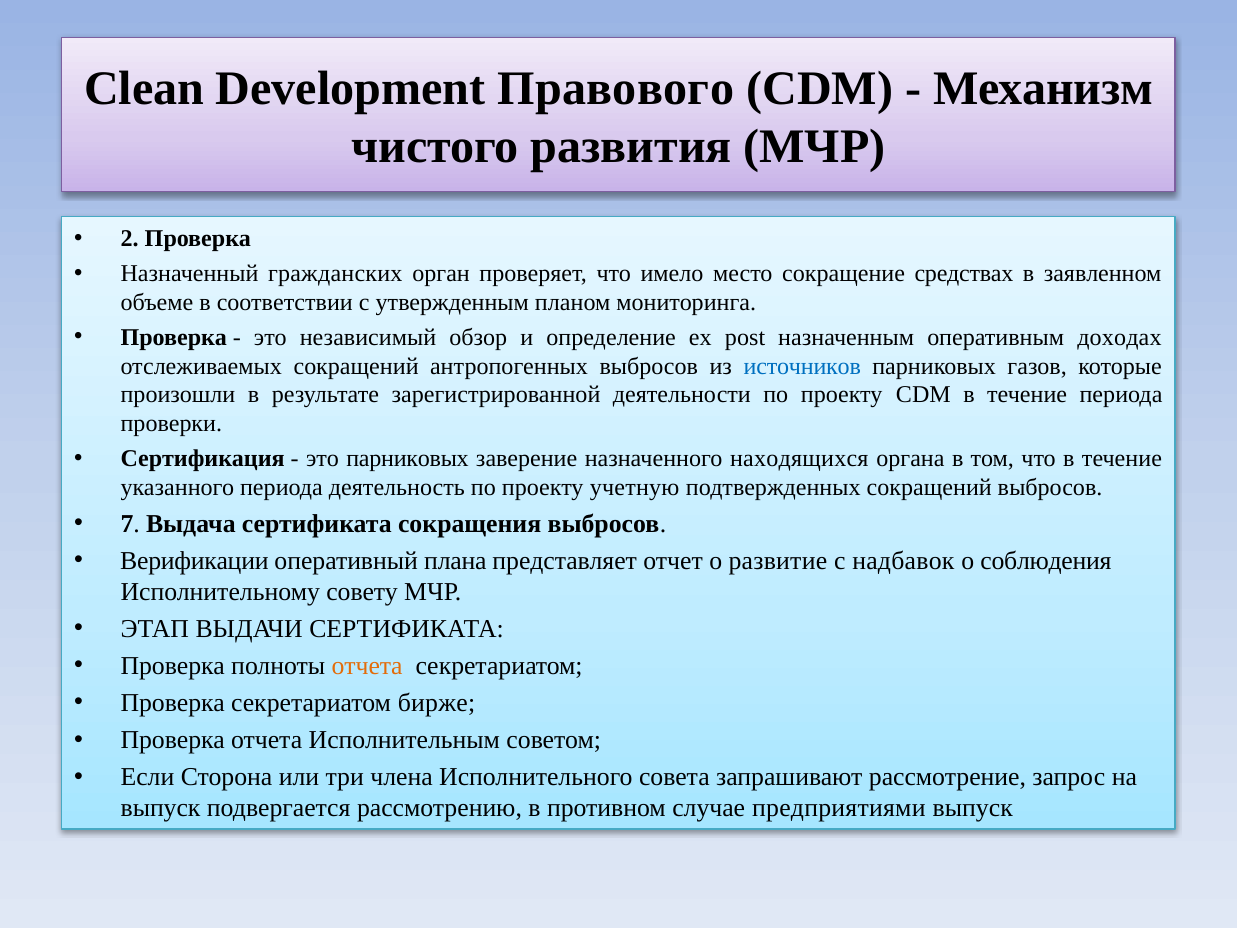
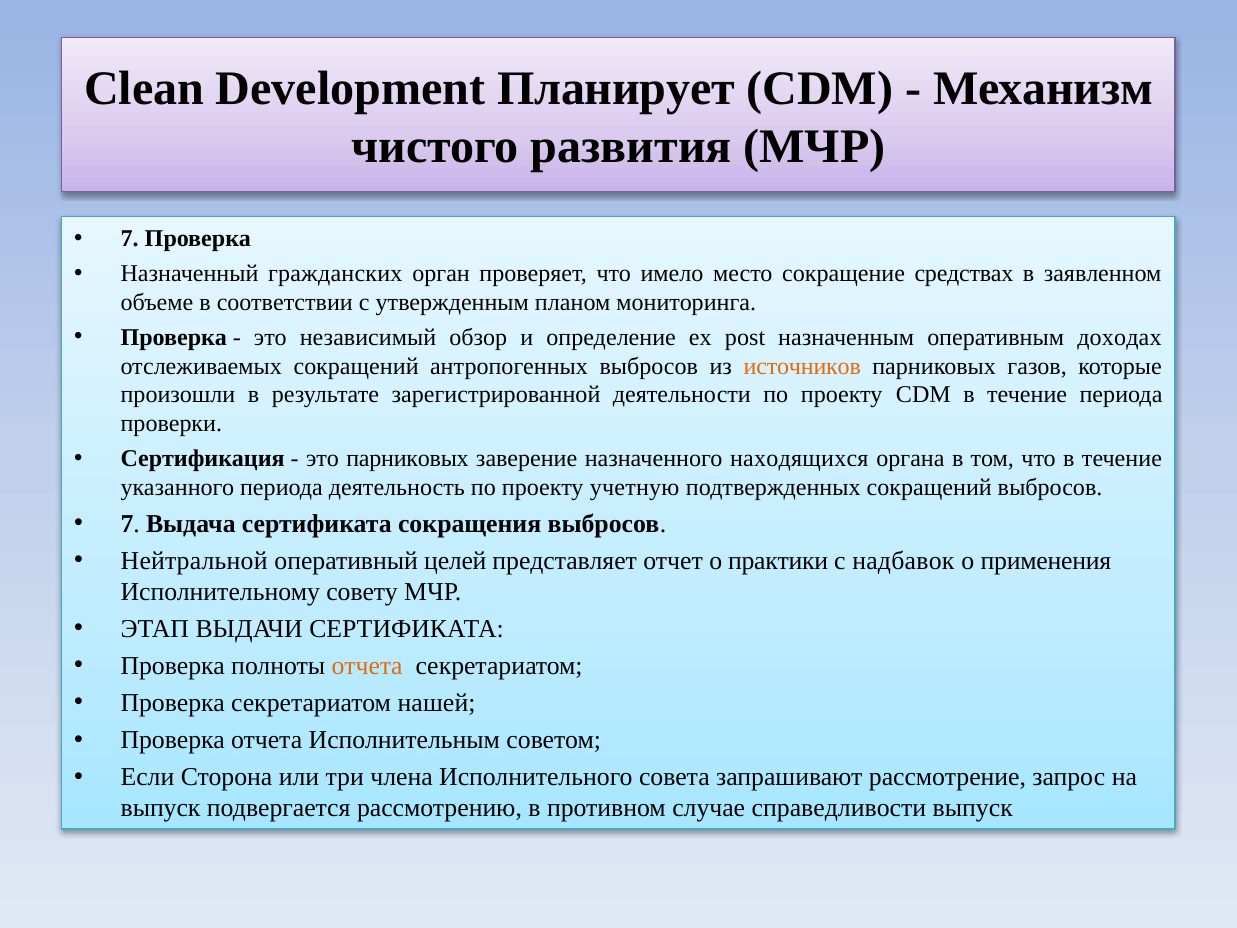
Правового: Правового -> Планирует (616, 89)
2: 2 -> 7 (130, 239)
источников colour: blue -> orange (802, 366)
Верификации: Верификации -> Нейтральной (194, 561)
плана: плана -> целей (455, 561)
развитие: развитие -> практики (778, 561)
соблюдения: соблюдения -> применения (1046, 561)
бирже: бирже -> нашей (437, 703)
предприятиями: предприятиями -> справедливости (839, 808)
